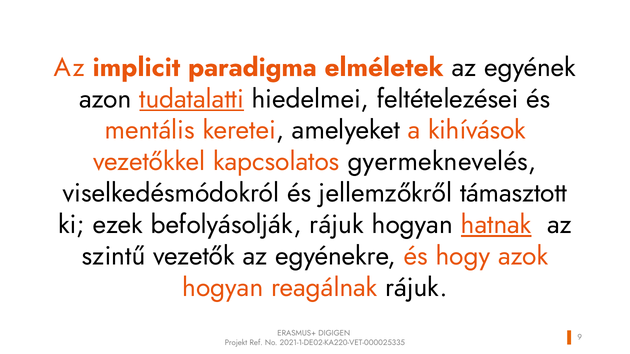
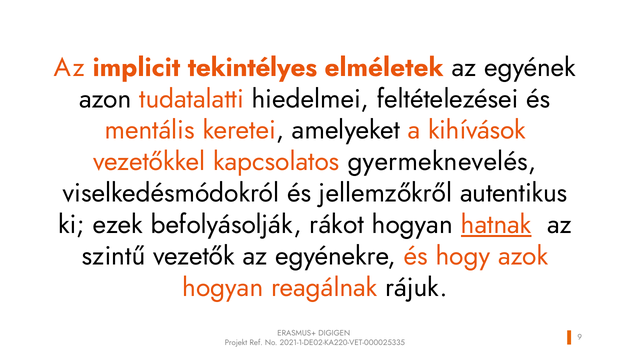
paradigma: paradigma -> tekintélyes (252, 67)
tudatalatti underline: present -> none (192, 99)
támasztott: támasztott -> autentikus (514, 193)
befolyásolják rájuk: rájuk -> rákot (337, 225)
